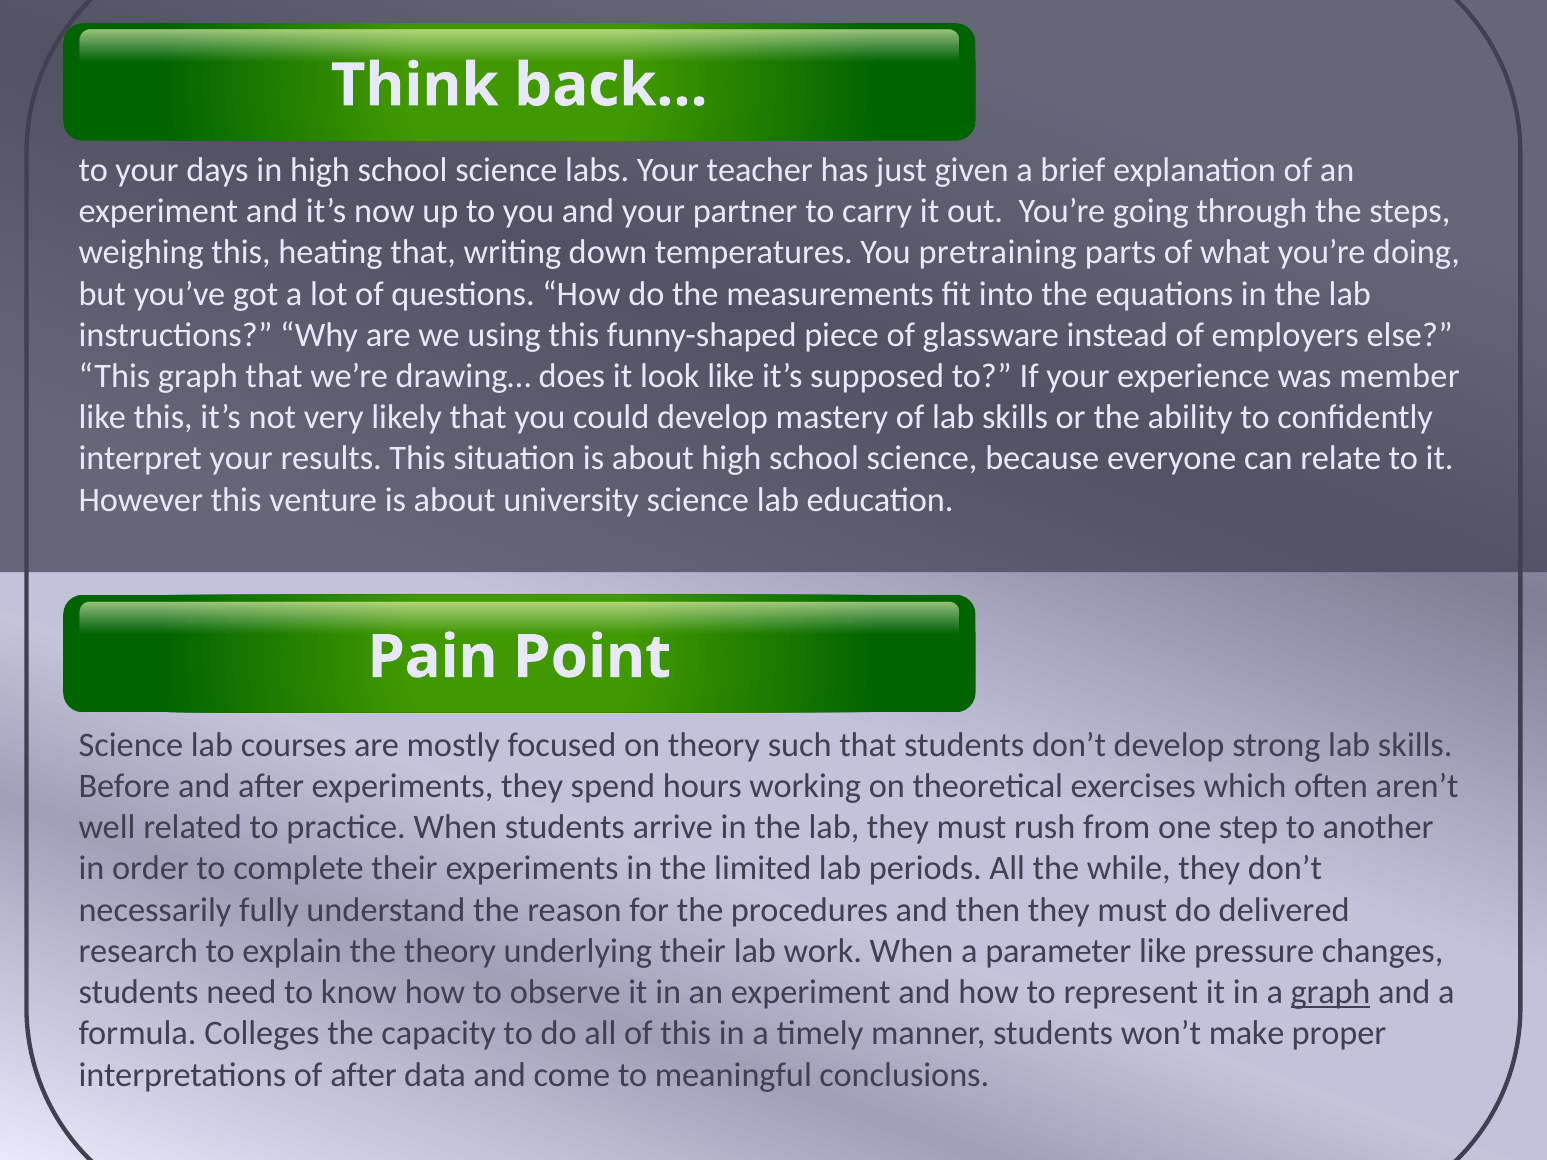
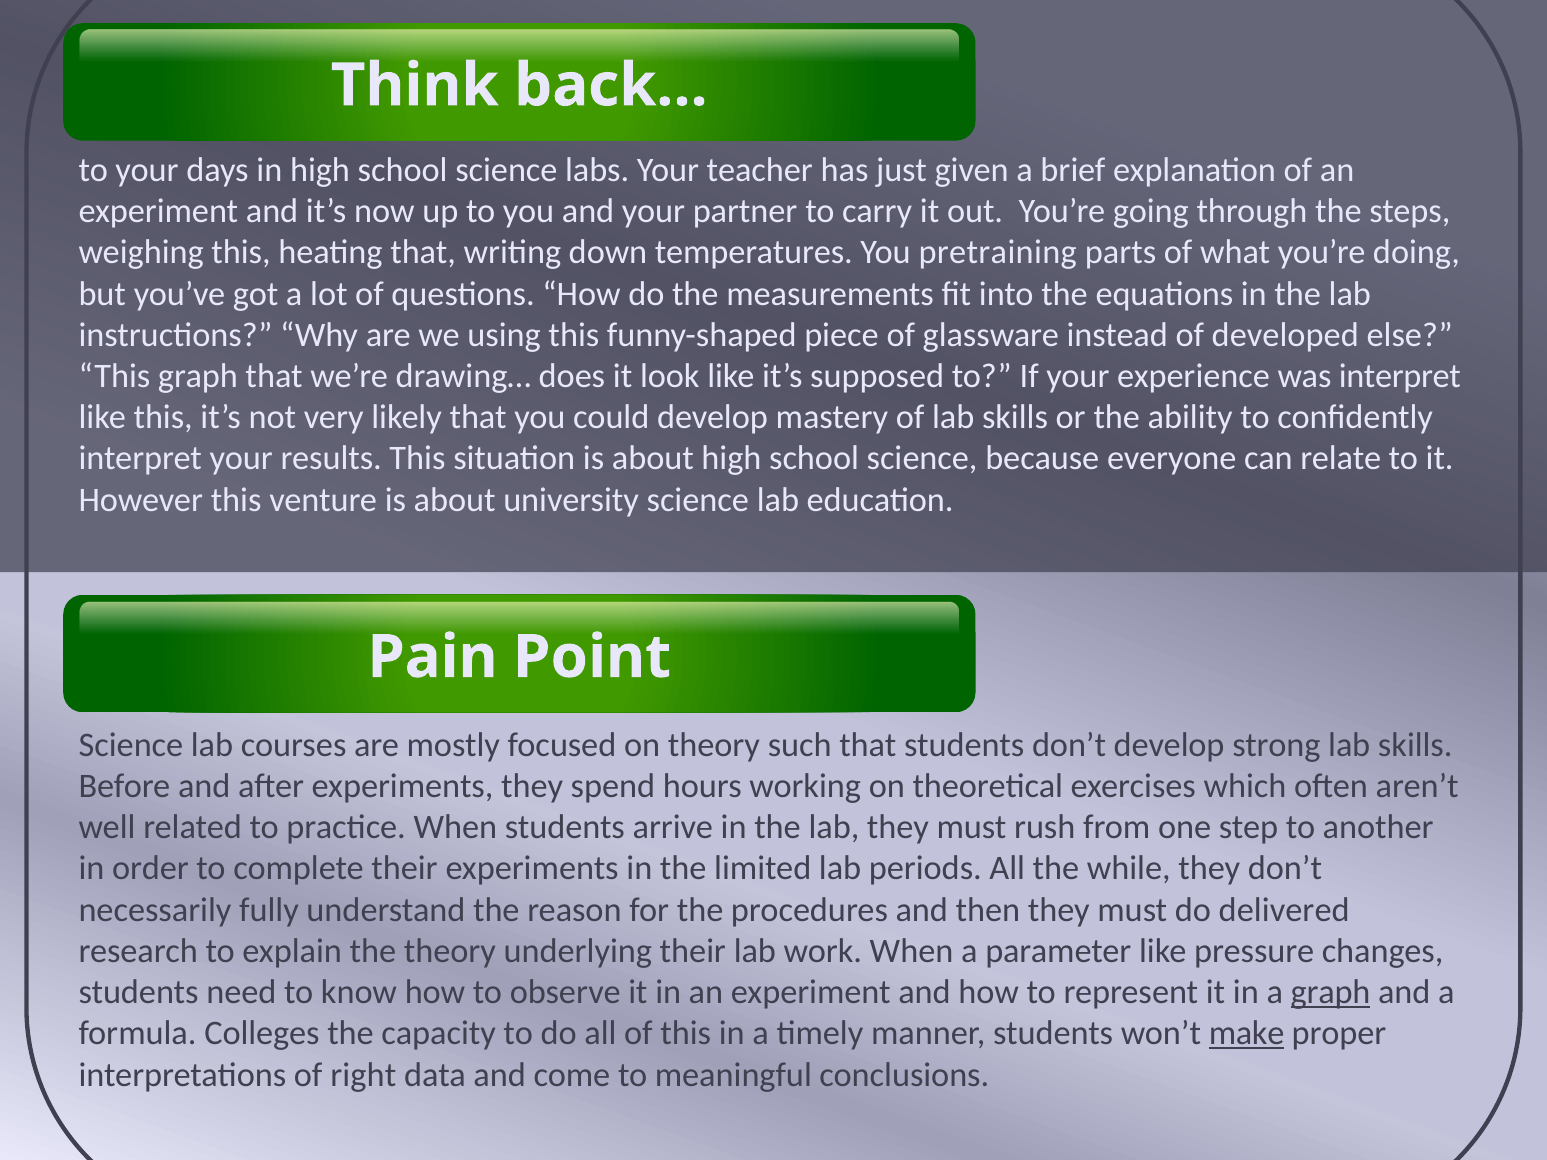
employers: employers -> developed (1285, 335)
was member: member -> interpret (1400, 376)
make underline: none -> present (1247, 1034)
of after: after -> right (363, 1075)
